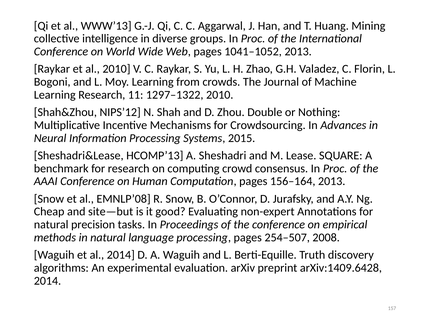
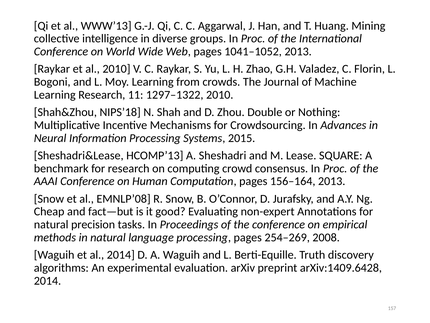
NIPS’12: NIPS’12 -> NIPS’18 (120, 112)
site—but: site—but -> fact—but (111, 211)
254–507: 254–507 -> 254–269 (287, 237)
